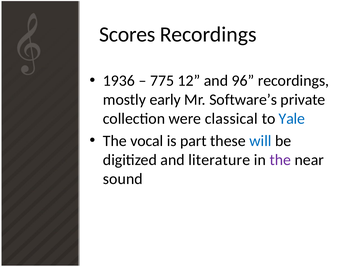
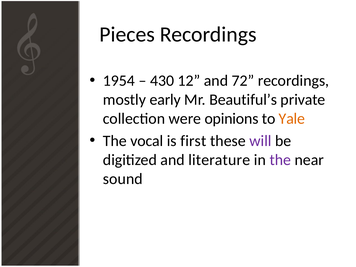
Scores: Scores -> Pieces (127, 34)
1936: 1936 -> 1954 (119, 81)
775: 775 -> 430 (162, 81)
96: 96 -> 72 (243, 81)
Software’s: Software’s -> Beautiful’s (243, 100)
classical: classical -> opinions (231, 119)
Yale colour: blue -> orange (292, 119)
part: part -> first (193, 141)
will colour: blue -> purple (260, 141)
